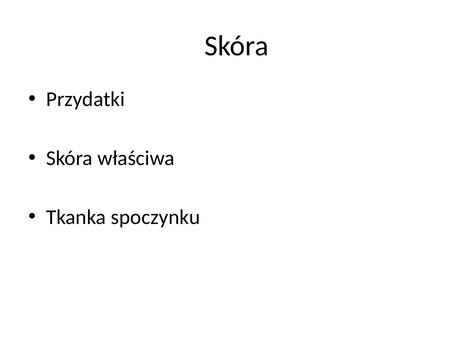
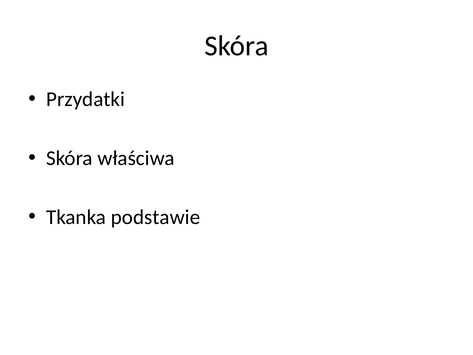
spoczynku: spoczynku -> podstawie (156, 217)
